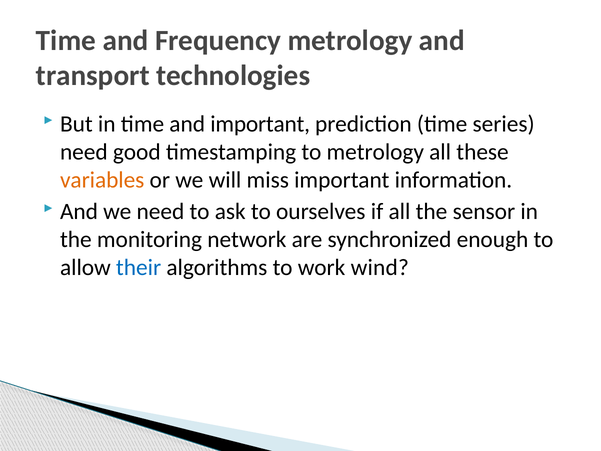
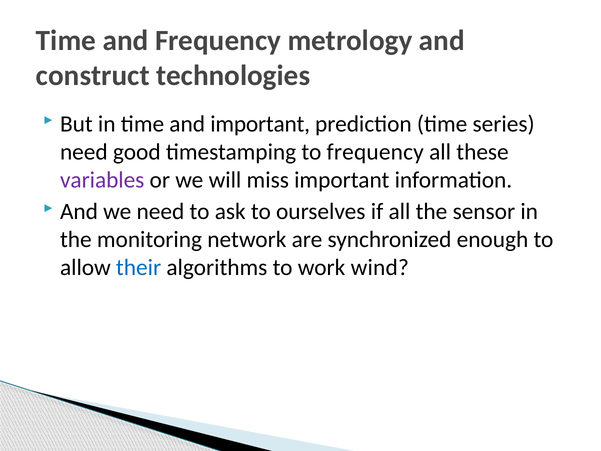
transport: transport -> construct (93, 76)
to metrology: metrology -> frequency (375, 152)
variables colour: orange -> purple (102, 180)
